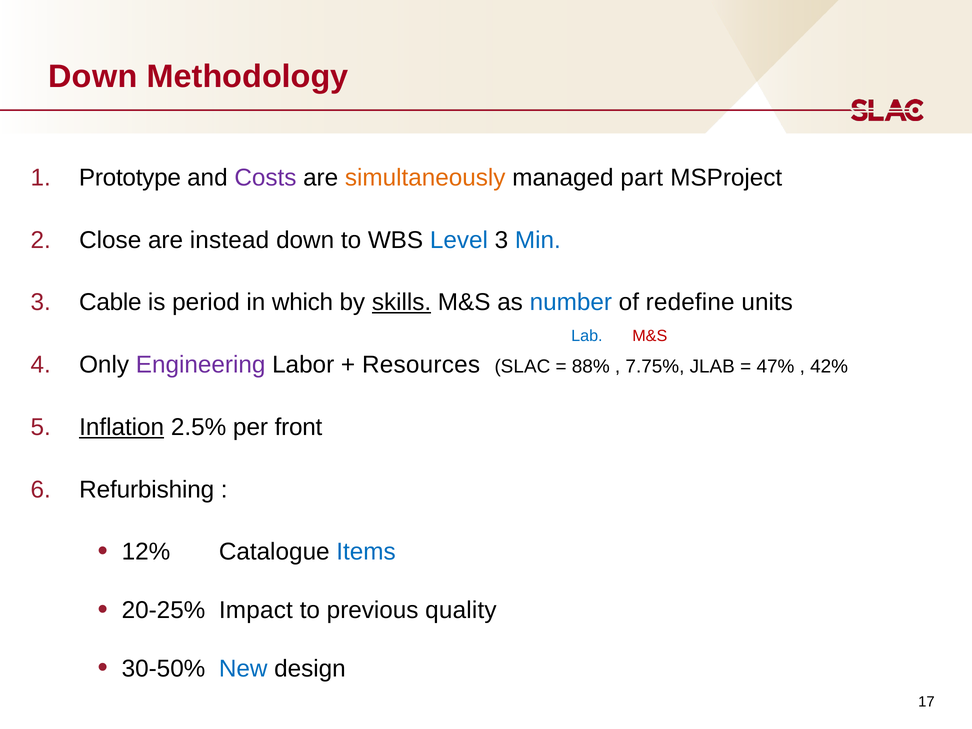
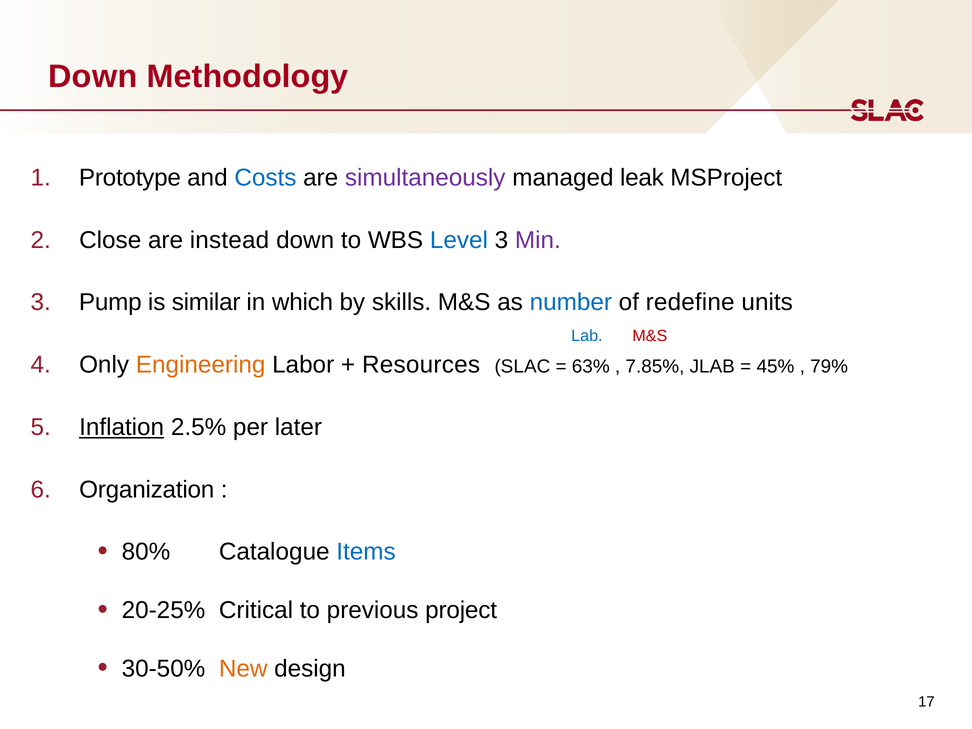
Costs colour: purple -> blue (265, 178)
simultaneously colour: orange -> purple (425, 178)
part: part -> leak (642, 178)
Min colour: blue -> purple (538, 240)
Cable: Cable -> Pump (110, 302)
period: period -> similar (206, 302)
skills underline: present -> none (402, 302)
Engineering colour: purple -> orange (201, 365)
88%: 88% -> 63% (591, 367)
7.75%: 7.75% -> 7.85% (655, 367)
47%: 47% -> 45% (775, 367)
42%: 42% -> 79% (829, 367)
front: front -> later (298, 427)
Refurbishing: Refurbishing -> Organization (147, 489)
12%: 12% -> 80% (146, 552)
Impact: Impact -> Critical (256, 610)
quality: quality -> project (461, 610)
New colour: blue -> orange (243, 669)
